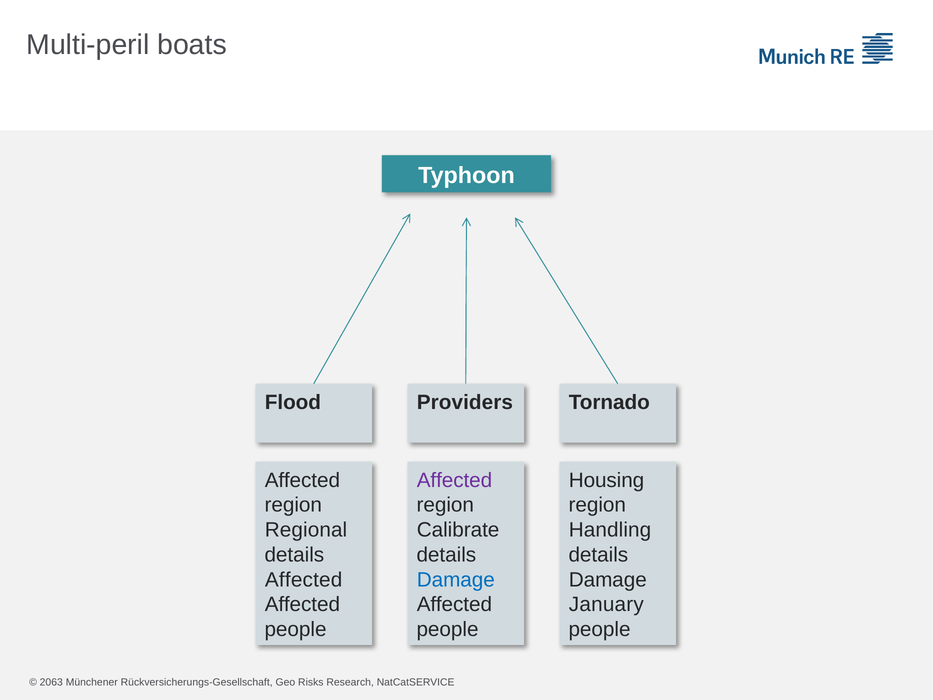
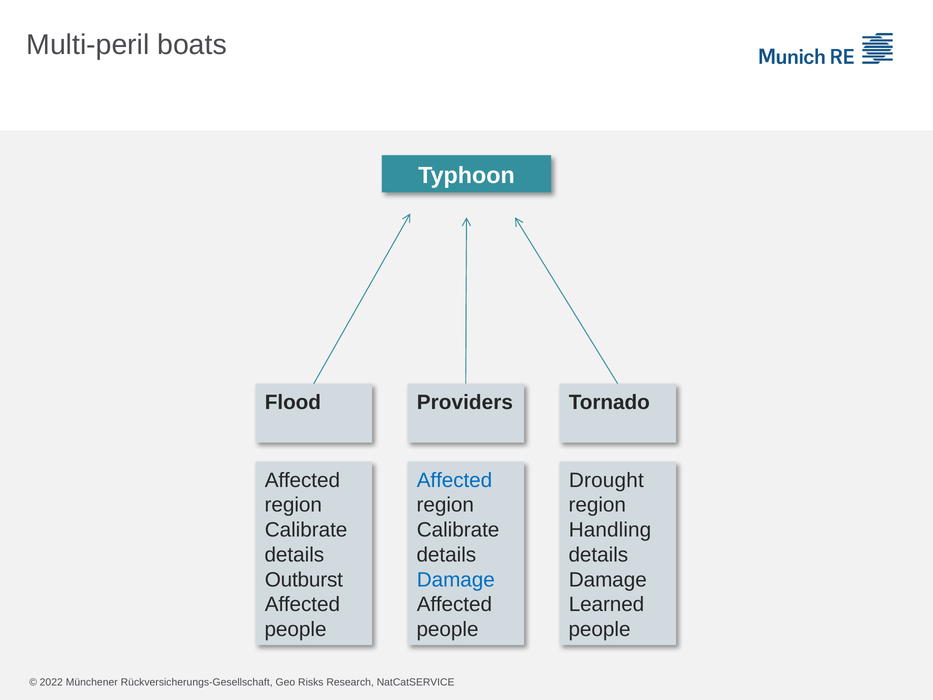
Affected colour: purple -> blue (454, 480)
Housing: Housing -> Drought (606, 480)
Regional: Regional -> Calibrate (306, 530)
Affected: Affected -> Outburst (304, 579)
January: January -> Learned (606, 604)
2063: 2063 -> 2022 (51, 682)
